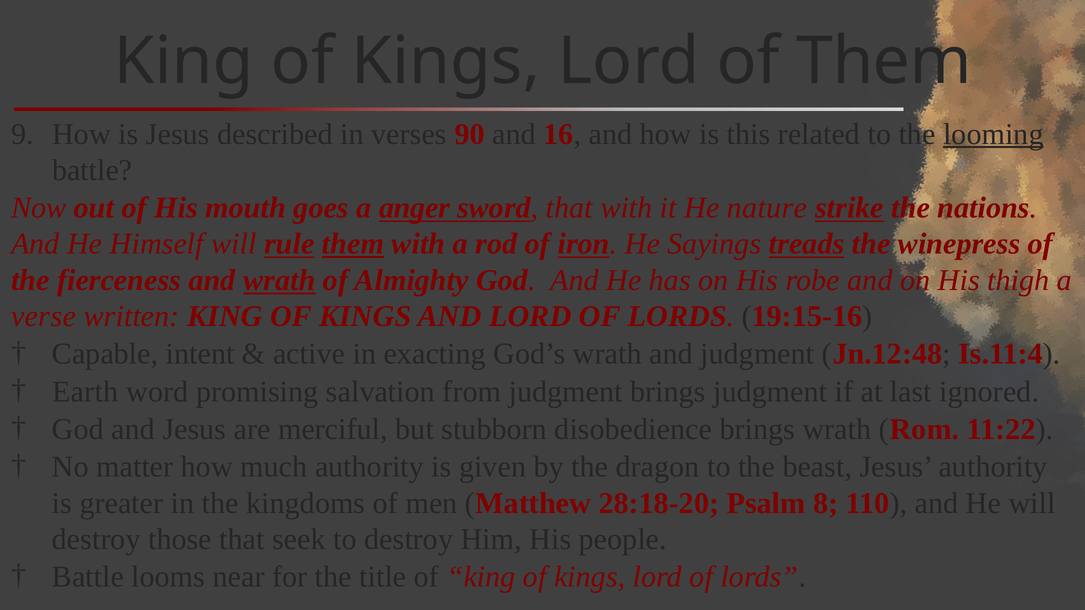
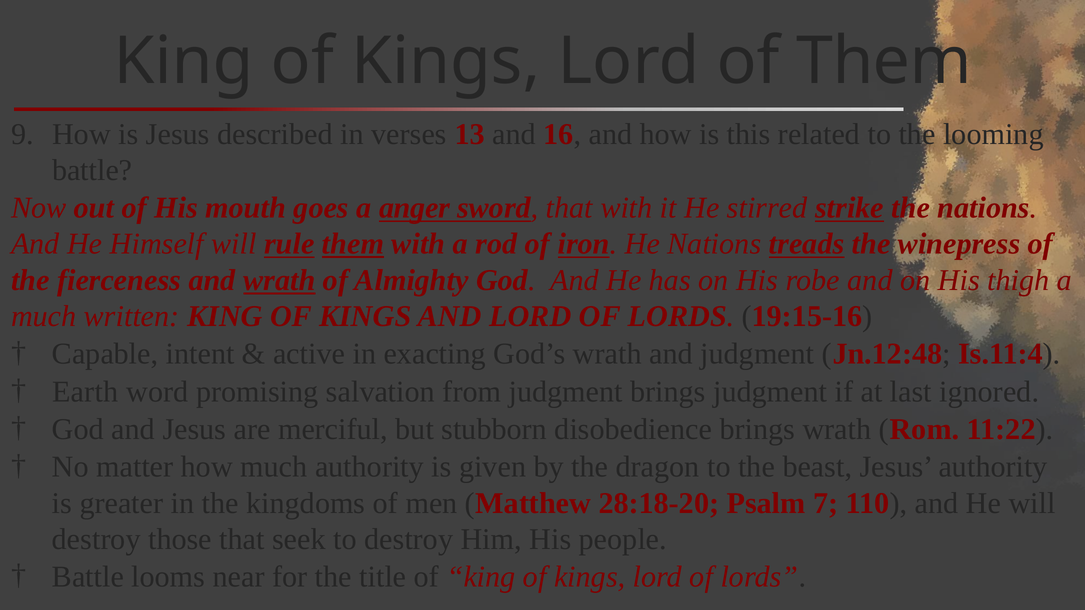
90: 90 -> 13 (470, 134)
looming underline: present -> none (993, 134)
nature: nature -> stirred (767, 208)
He Sayings: Sayings -> Nations (714, 244)
verse: verse -> much (44, 317)
8: 8 -> 7 (826, 503)
